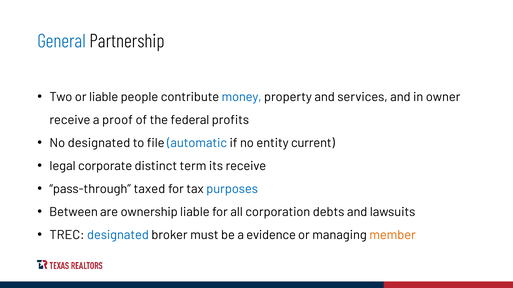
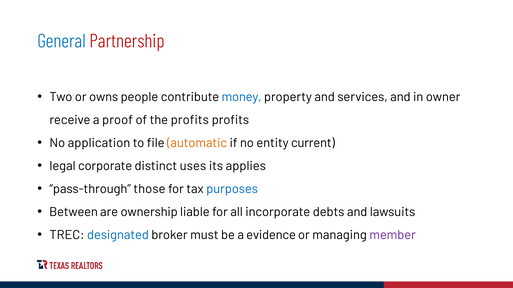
Partnership colour: black -> red (127, 41)
or liable: liable -> owns (104, 97)
the federal: federal -> profits (190, 120)
No designated: designated -> application (99, 143)
automatic colour: blue -> orange (197, 143)
term: term -> uses (193, 166)
its receive: receive -> applies (246, 166)
taxed: taxed -> those (149, 189)
corporation: corporation -> incorporate (278, 212)
member colour: orange -> purple (393, 236)
